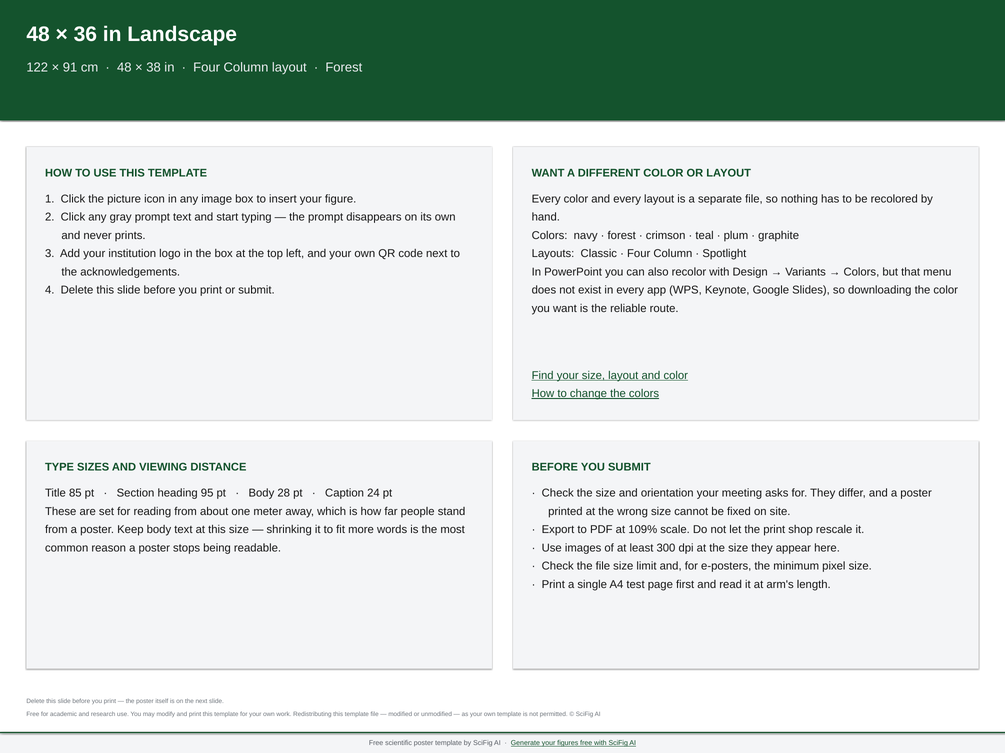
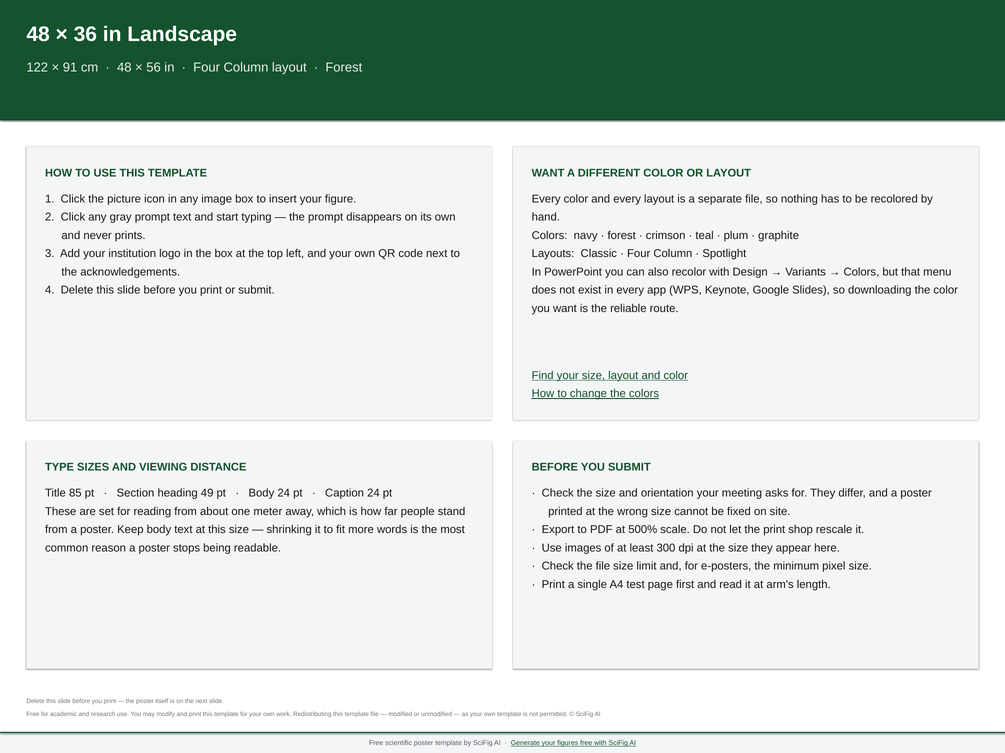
38: 38 -> 56 (154, 67)
95: 95 -> 49 (207, 494)
Body 28: 28 -> 24 (284, 494)
109%: 109% -> 500% (643, 530)
